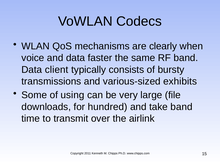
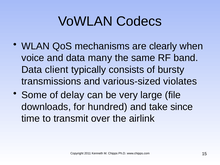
faster: faster -> many (100, 58)
exhibits: exhibits -> violates (180, 81)
using: using -> delay (73, 95)
take band: band -> since (182, 107)
